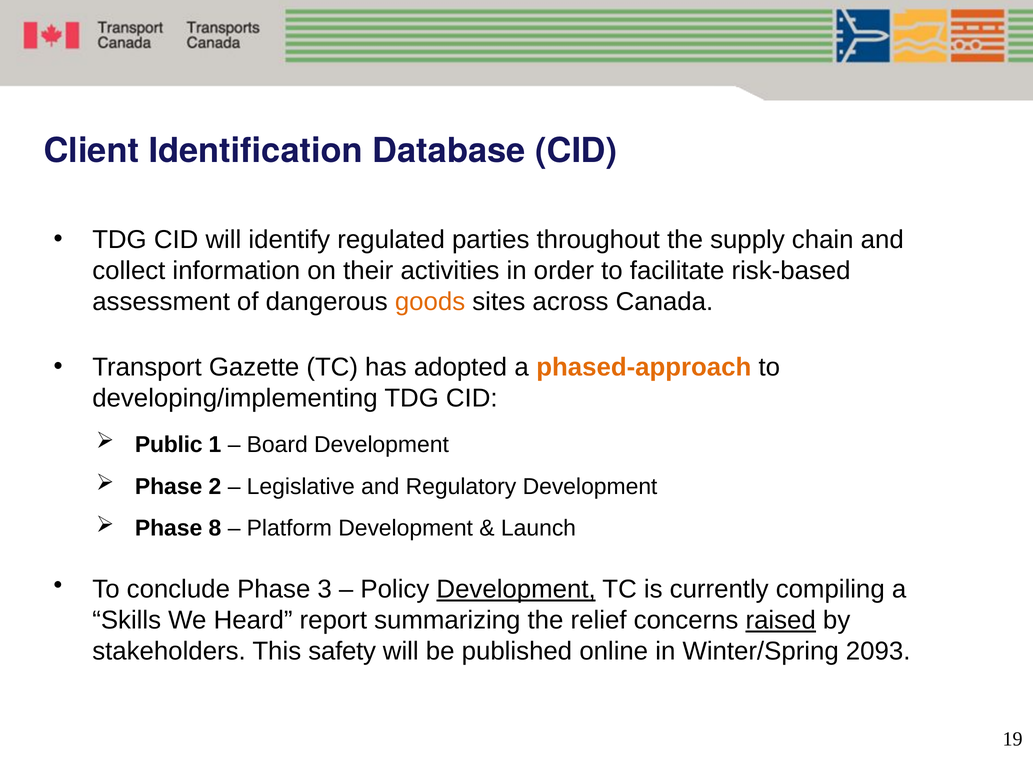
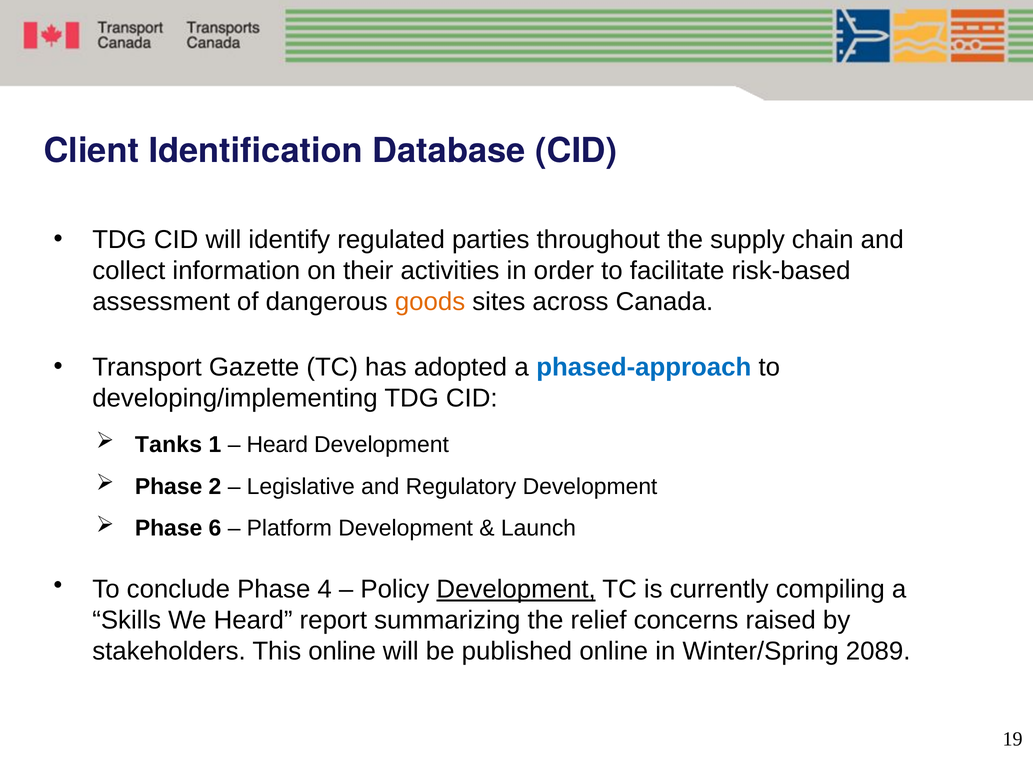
phased-approach colour: orange -> blue (644, 367)
Public: Public -> Tanks (169, 444)
Board: Board -> Heard (277, 444)
8: 8 -> 6 (215, 528)
3: 3 -> 4 (325, 589)
raised underline: present -> none (781, 620)
This safety: safety -> online (342, 651)
2093: 2093 -> 2089 (878, 651)
